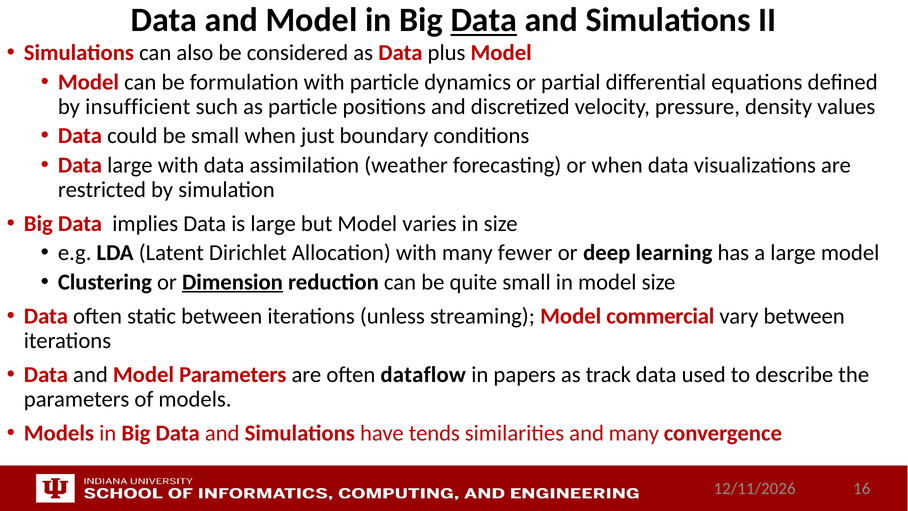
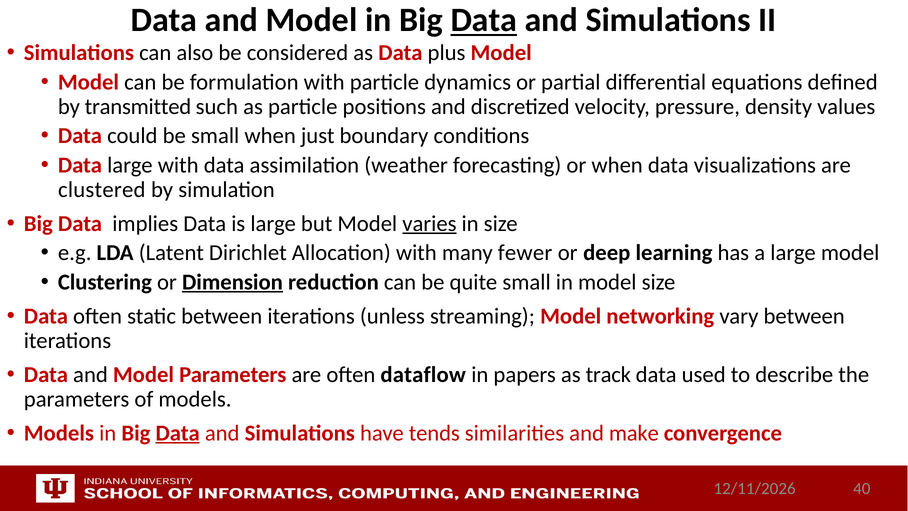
insufficient: insufficient -> transmitted (138, 107)
restricted: restricted -> clustered (102, 190)
varies underline: none -> present (429, 224)
commercial: commercial -> networking (660, 316)
Data underline: none -> present (178, 433)
and many: many -> make (634, 433)
16: 16 -> 40 (862, 488)
